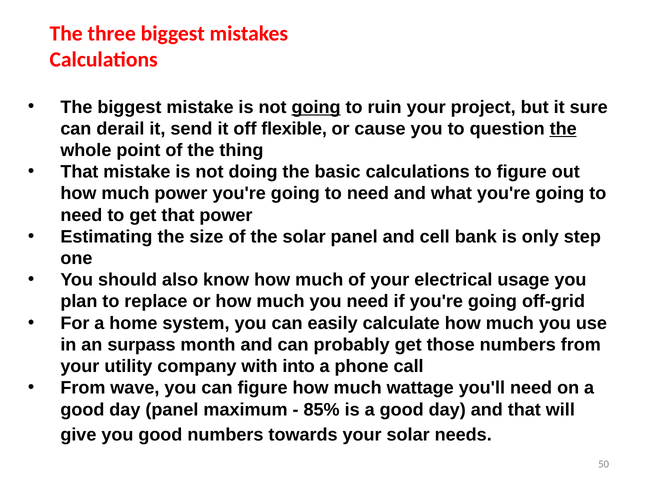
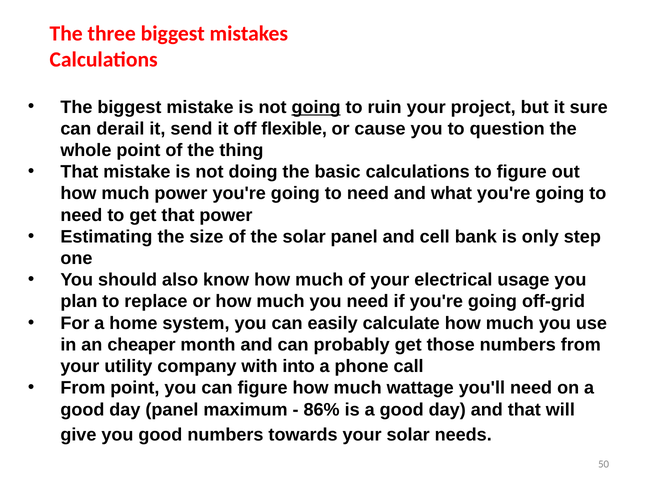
the underline: present -> none (563, 129)
surpass: surpass -> cheaper (142, 345)
From wave: wave -> point (135, 388)
85%: 85% -> 86% (322, 410)
